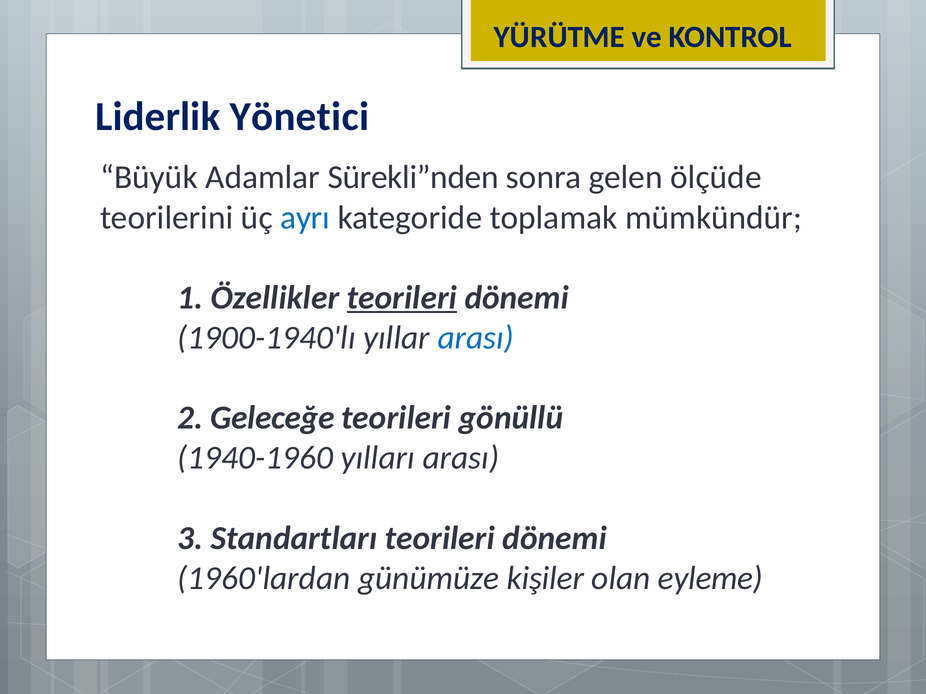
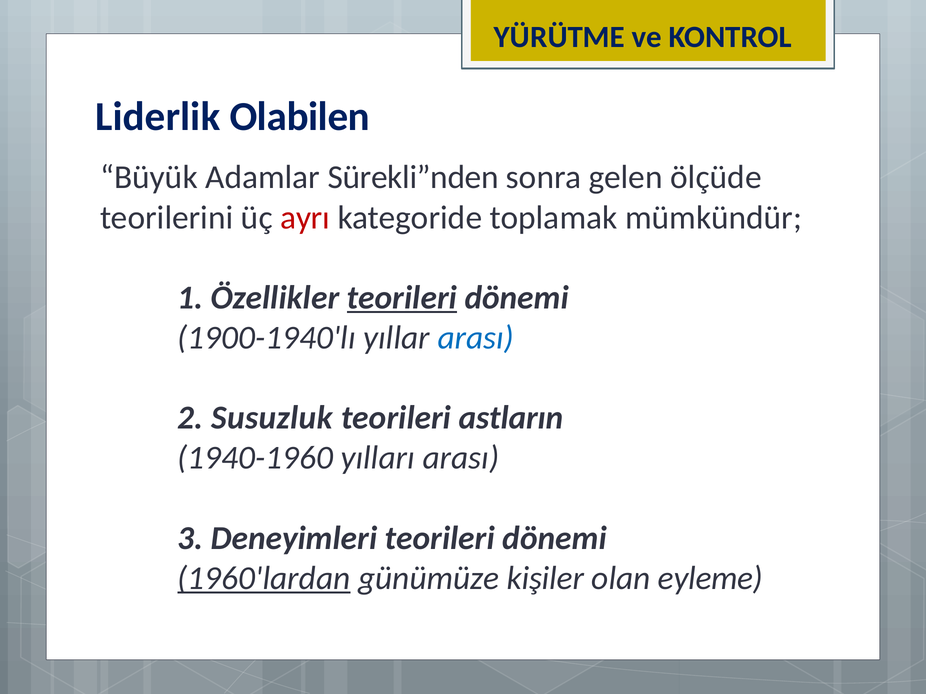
Yönetici: Yönetici -> Olabilen (300, 117)
ayrı colour: blue -> red (305, 218)
Geleceğe: Geleceğe -> Susuzluk (272, 418)
gönüllü: gönüllü -> astların (511, 418)
Standartları: Standartları -> Deneyimleri (294, 538)
1960'lardan underline: none -> present (264, 579)
